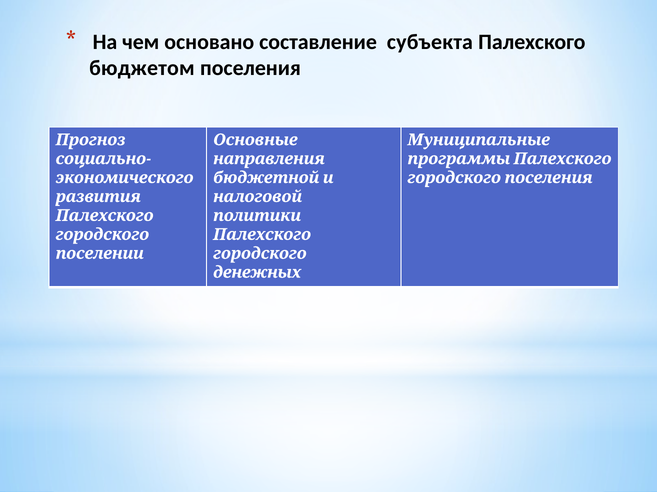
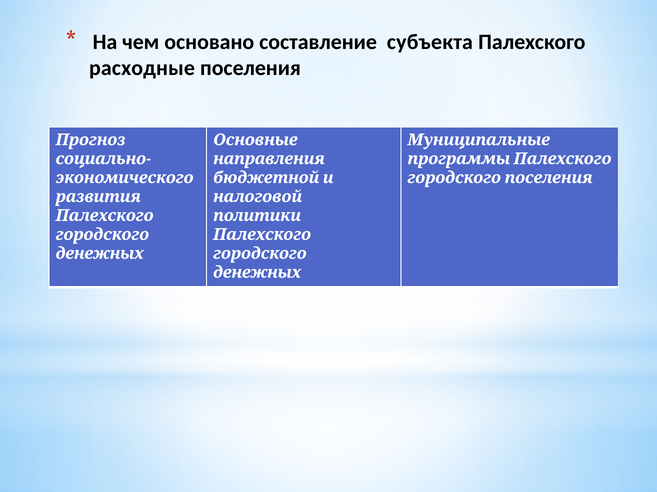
бюджетом: бюджетом -> расходные (142, 68)
поселении: поселении -> денежных (100, 254)
